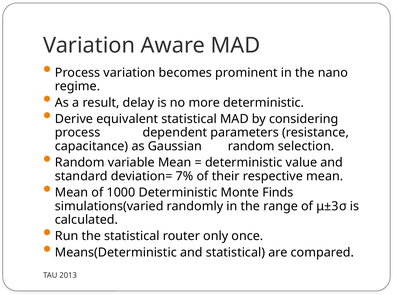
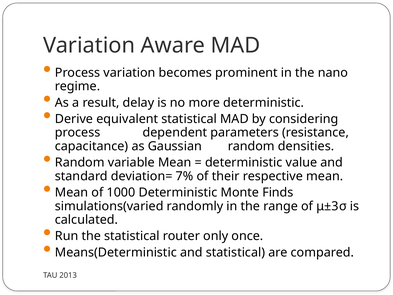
selection: selection -> densities (306, 146)
